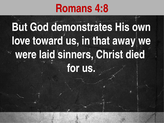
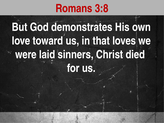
4:8: 4:8 -> 3:8 (102, 8)
away: away -> loves (124, 41)
